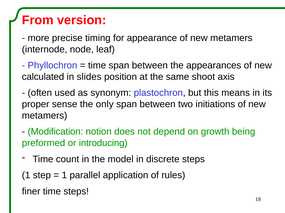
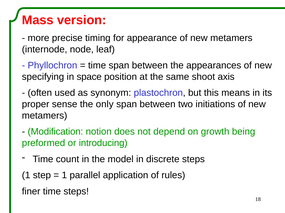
From: From -> Mass (38, 20)
calculated: calculated -> specifying (43, 77)
slides: slides -> space (89, 77)
